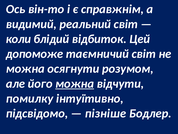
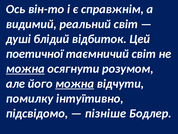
коли: коли -> душі (18, 39)
допоможе: допоможе -> поетичної (35, 54)
можна underline: none -> present (25, 68)
